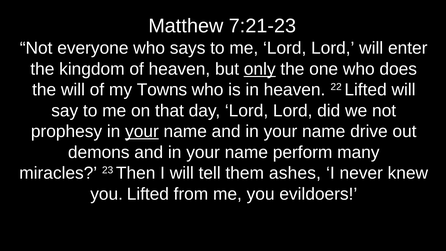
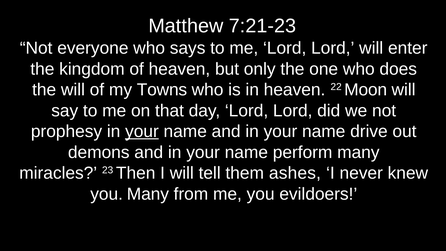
only underline: present -> none (260, 69)
22 Lifted: Lifted -> Moon (366, 90)
you Lifted: Lifted -> Many (148, 194)
